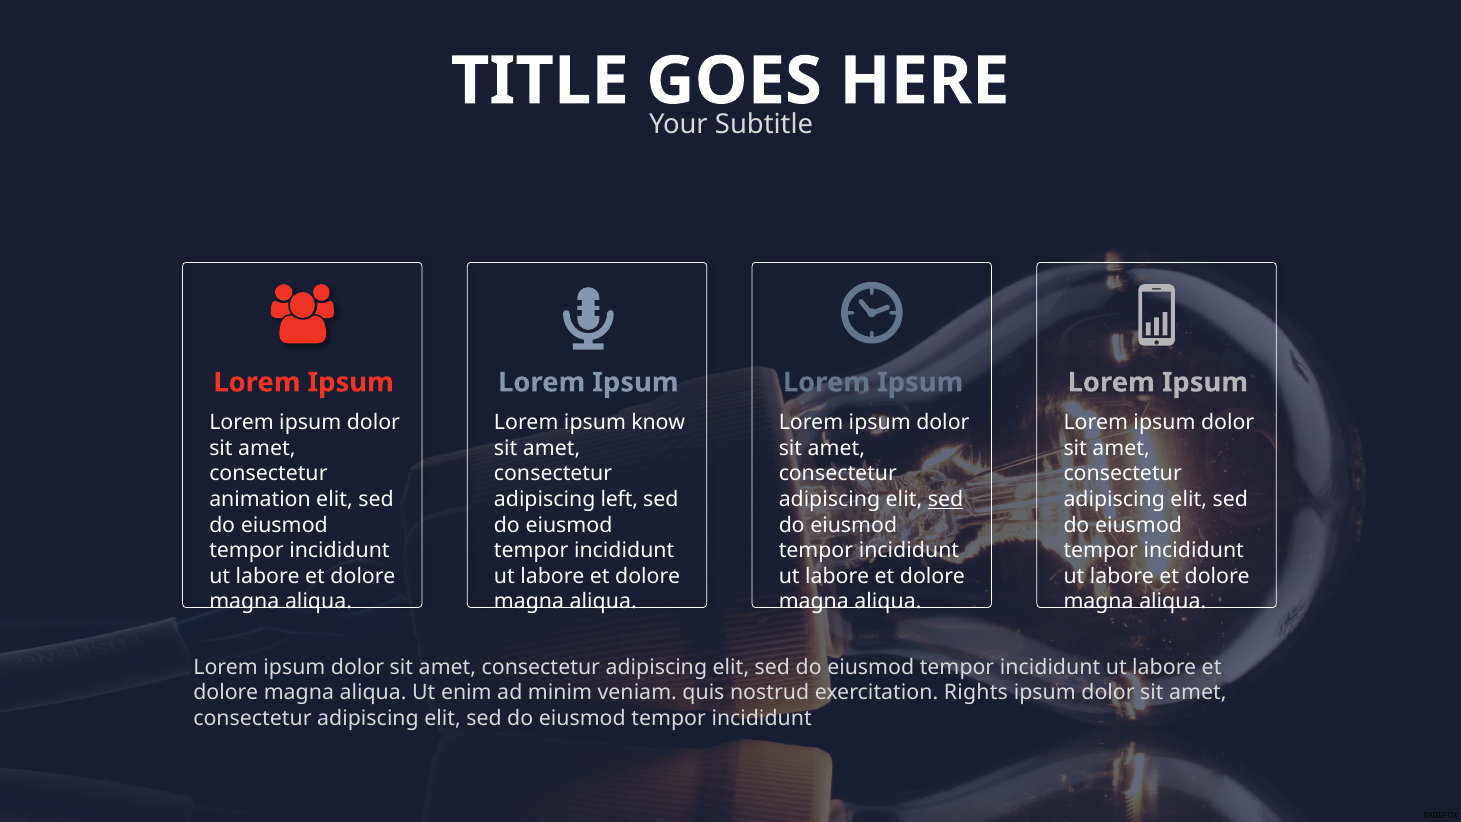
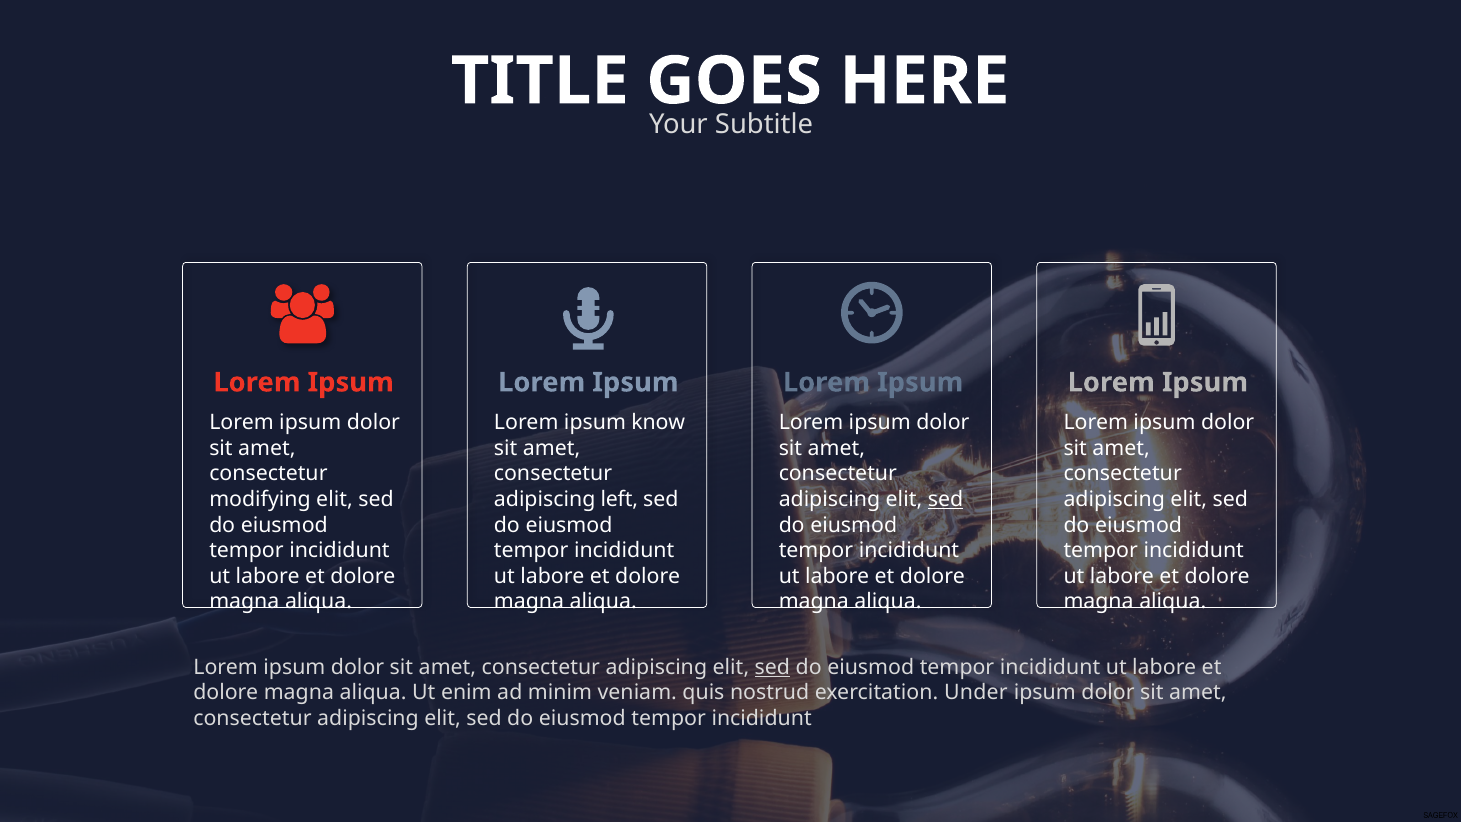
animation: animation -> modifying (260, 499)
sed underline: none -> present (772, 667)
Rights: Rights -> Under (976, 693)
